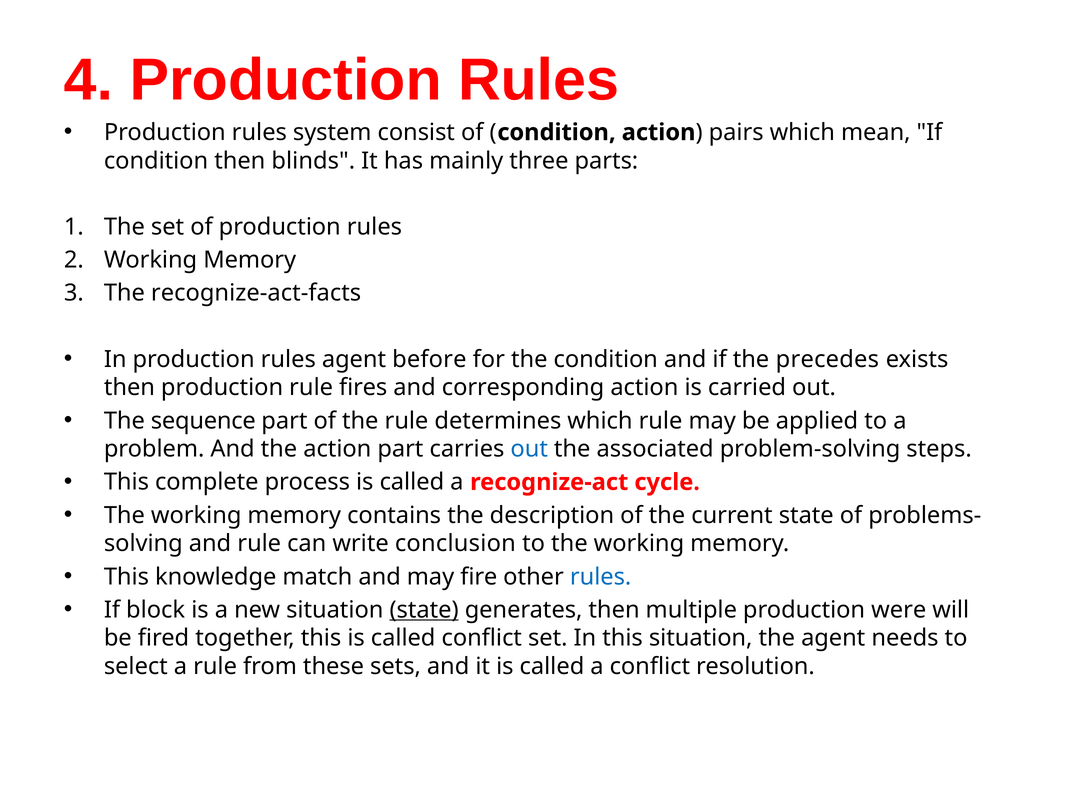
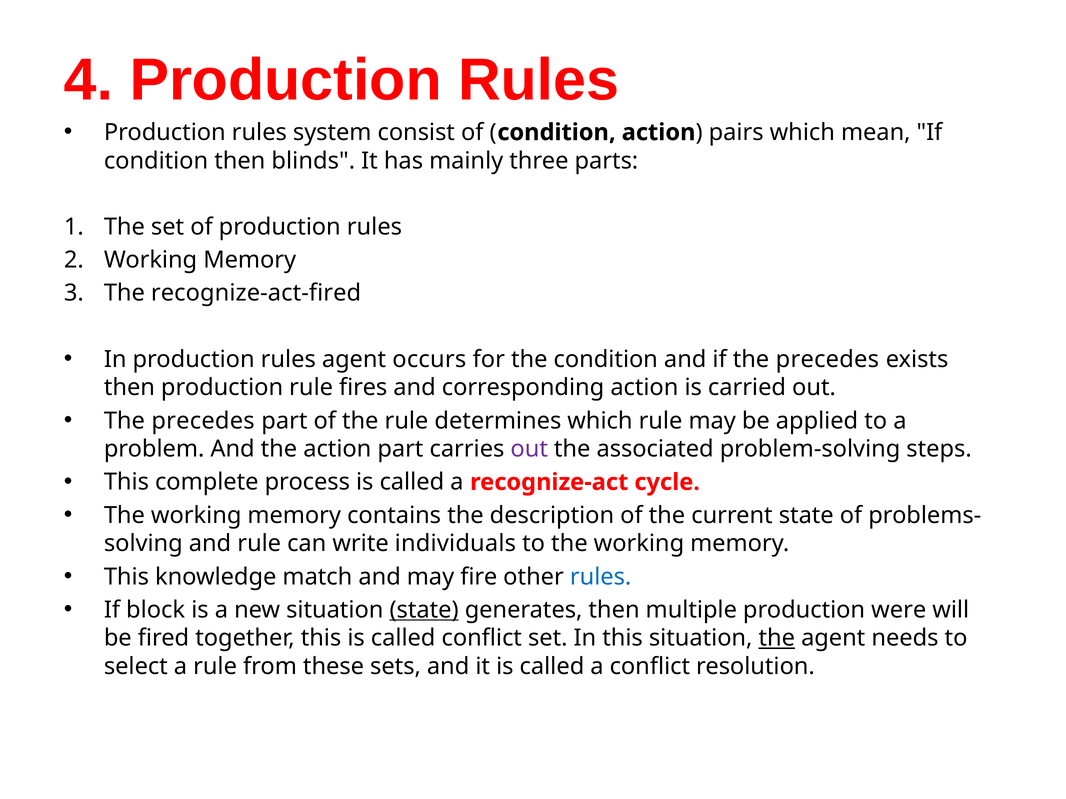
recognize-act-facts: recognize-act-facts -> recognize-act-fired (256, 293)
before: before -> occurs (429, 359)
sequence: sequence -> precedes (203, 421)
out colour: blue -> purple (529, 449)
conclusion: conclusion -> individuals (455, 544)
the underline: none -> present (777, 639)
